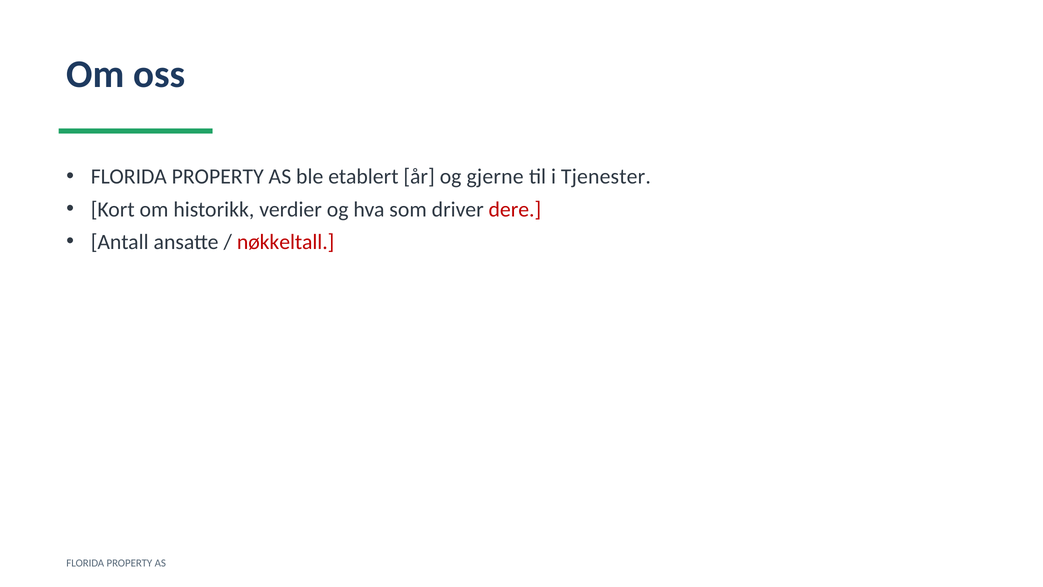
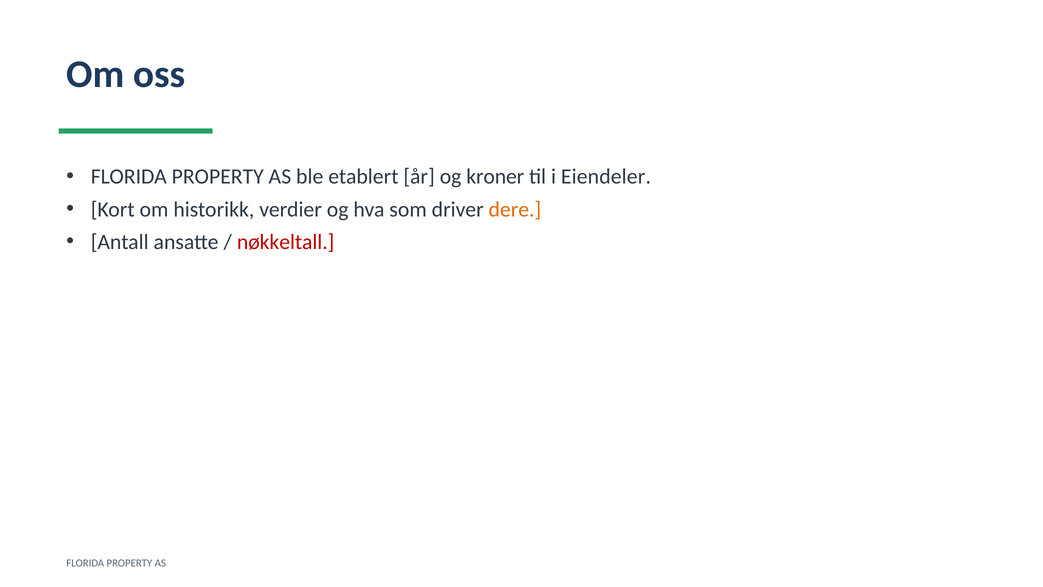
gjerne: gjerne -> kroner (495, 177)
Tjenester: Tjenester -> Eiendeler (606, 177)
dere colour: red -> orange (515, 209)
